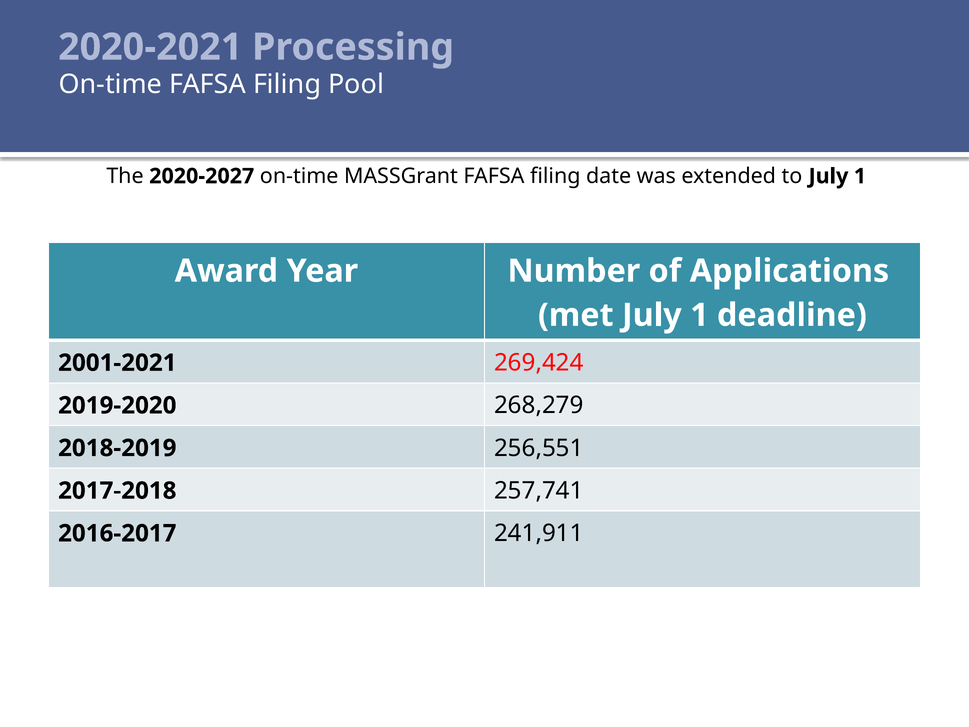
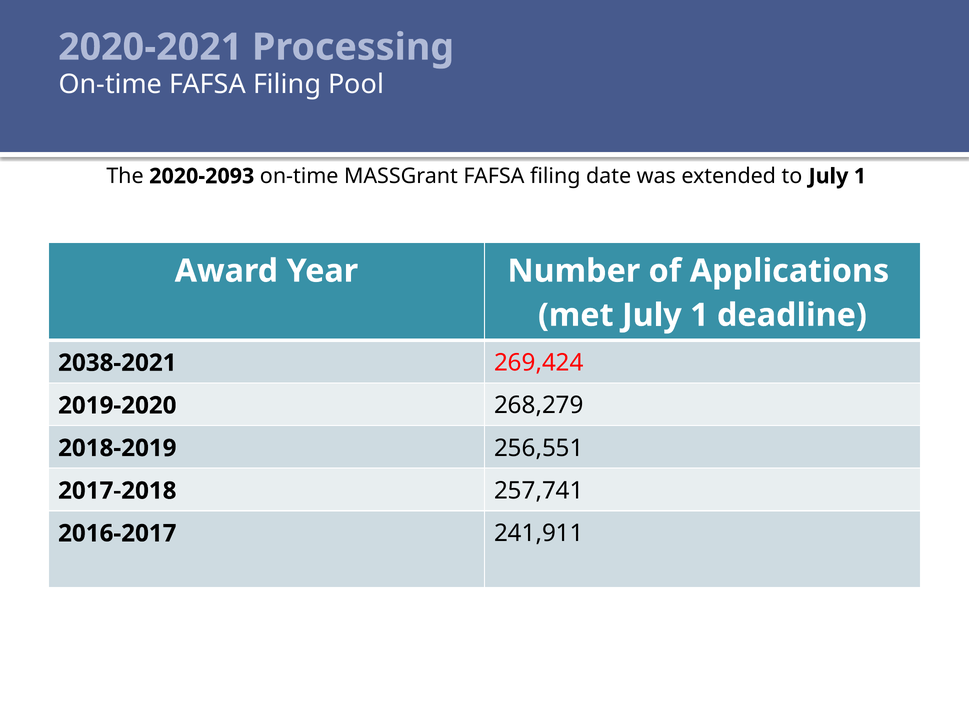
2020-2027: 2020-2027 -> 2020-2093 (202, 176)
2001-2021: 2001-2021 -> 2038-2021 (117, 363)
